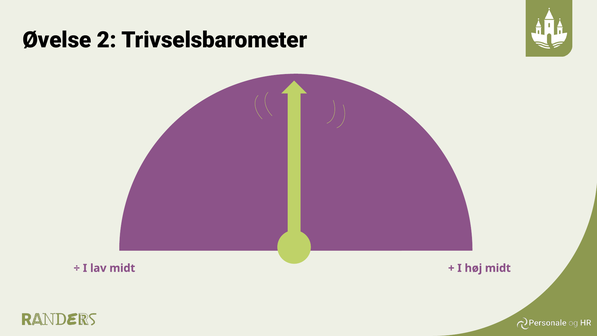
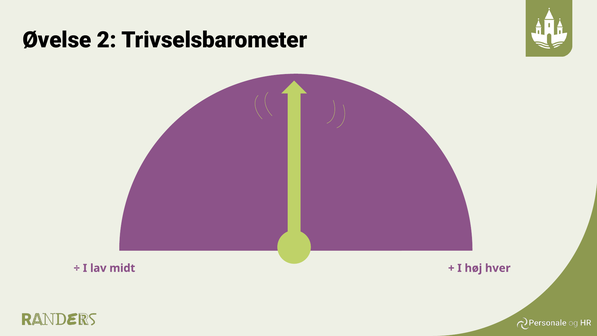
høj midt: midt -> hver (498, 268)
